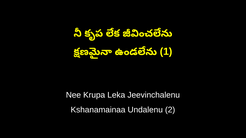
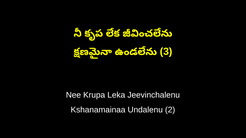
1: 1 -> 3 (166, 52)
